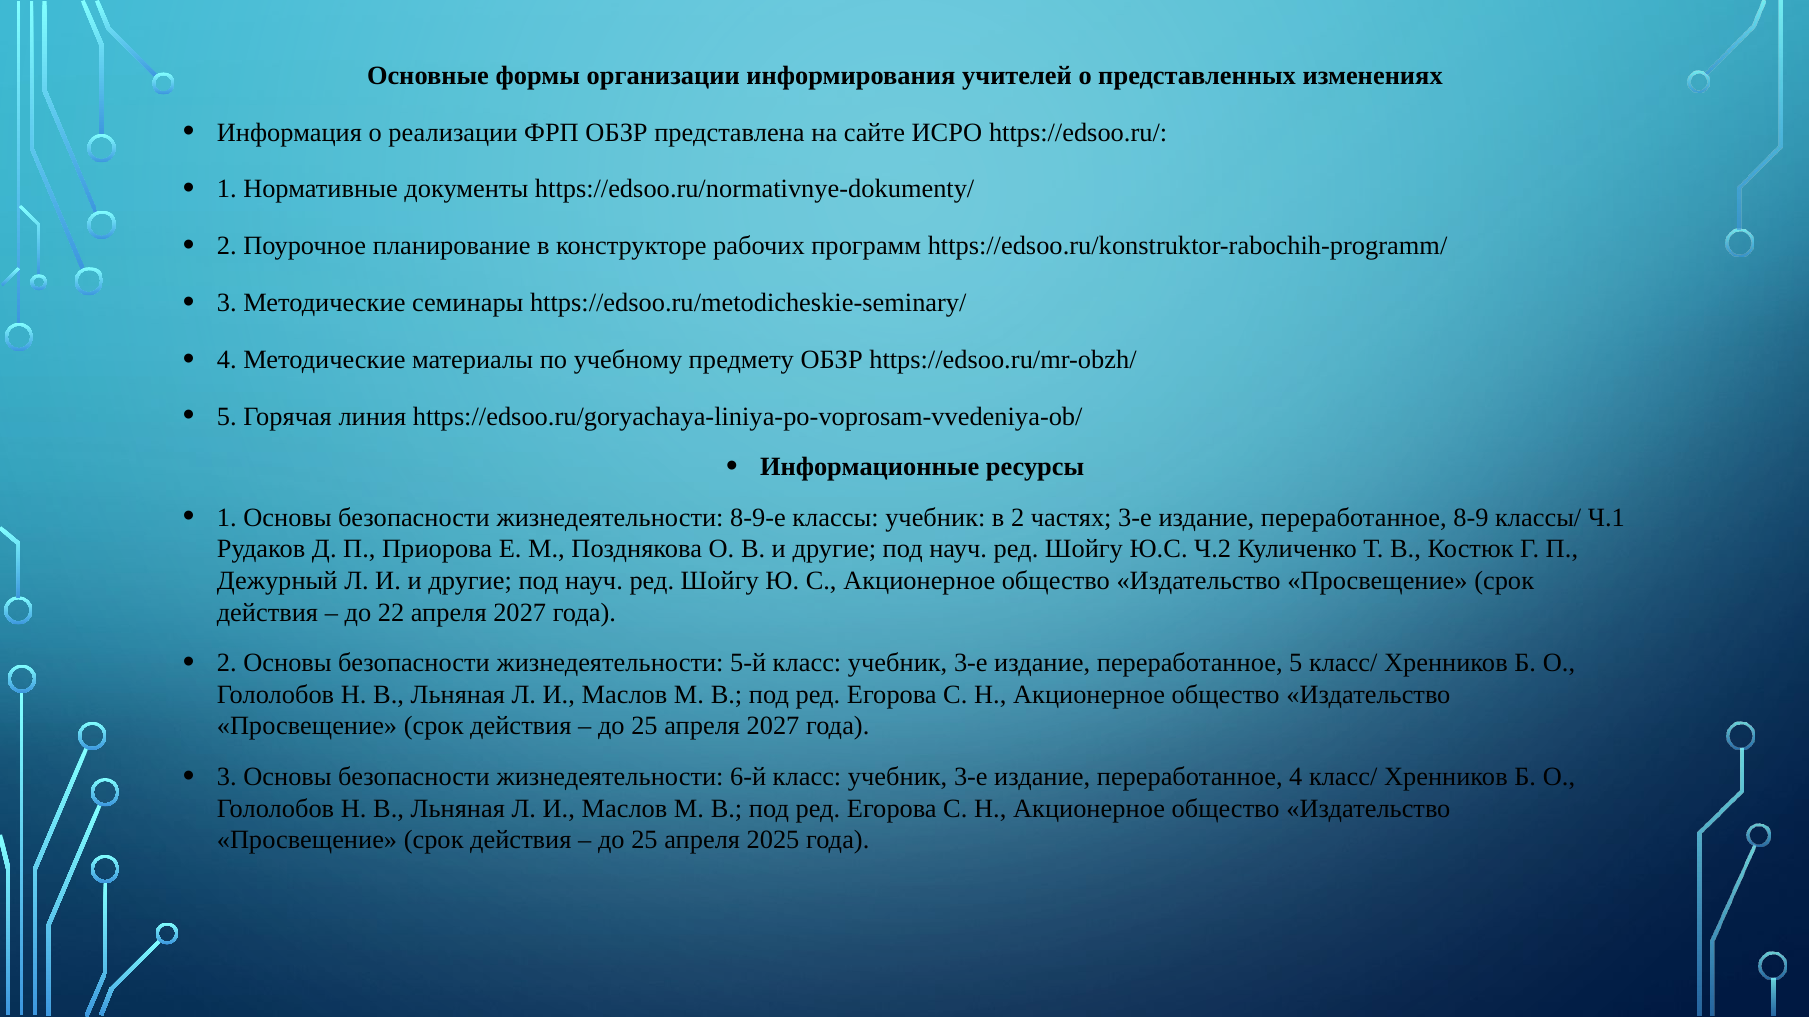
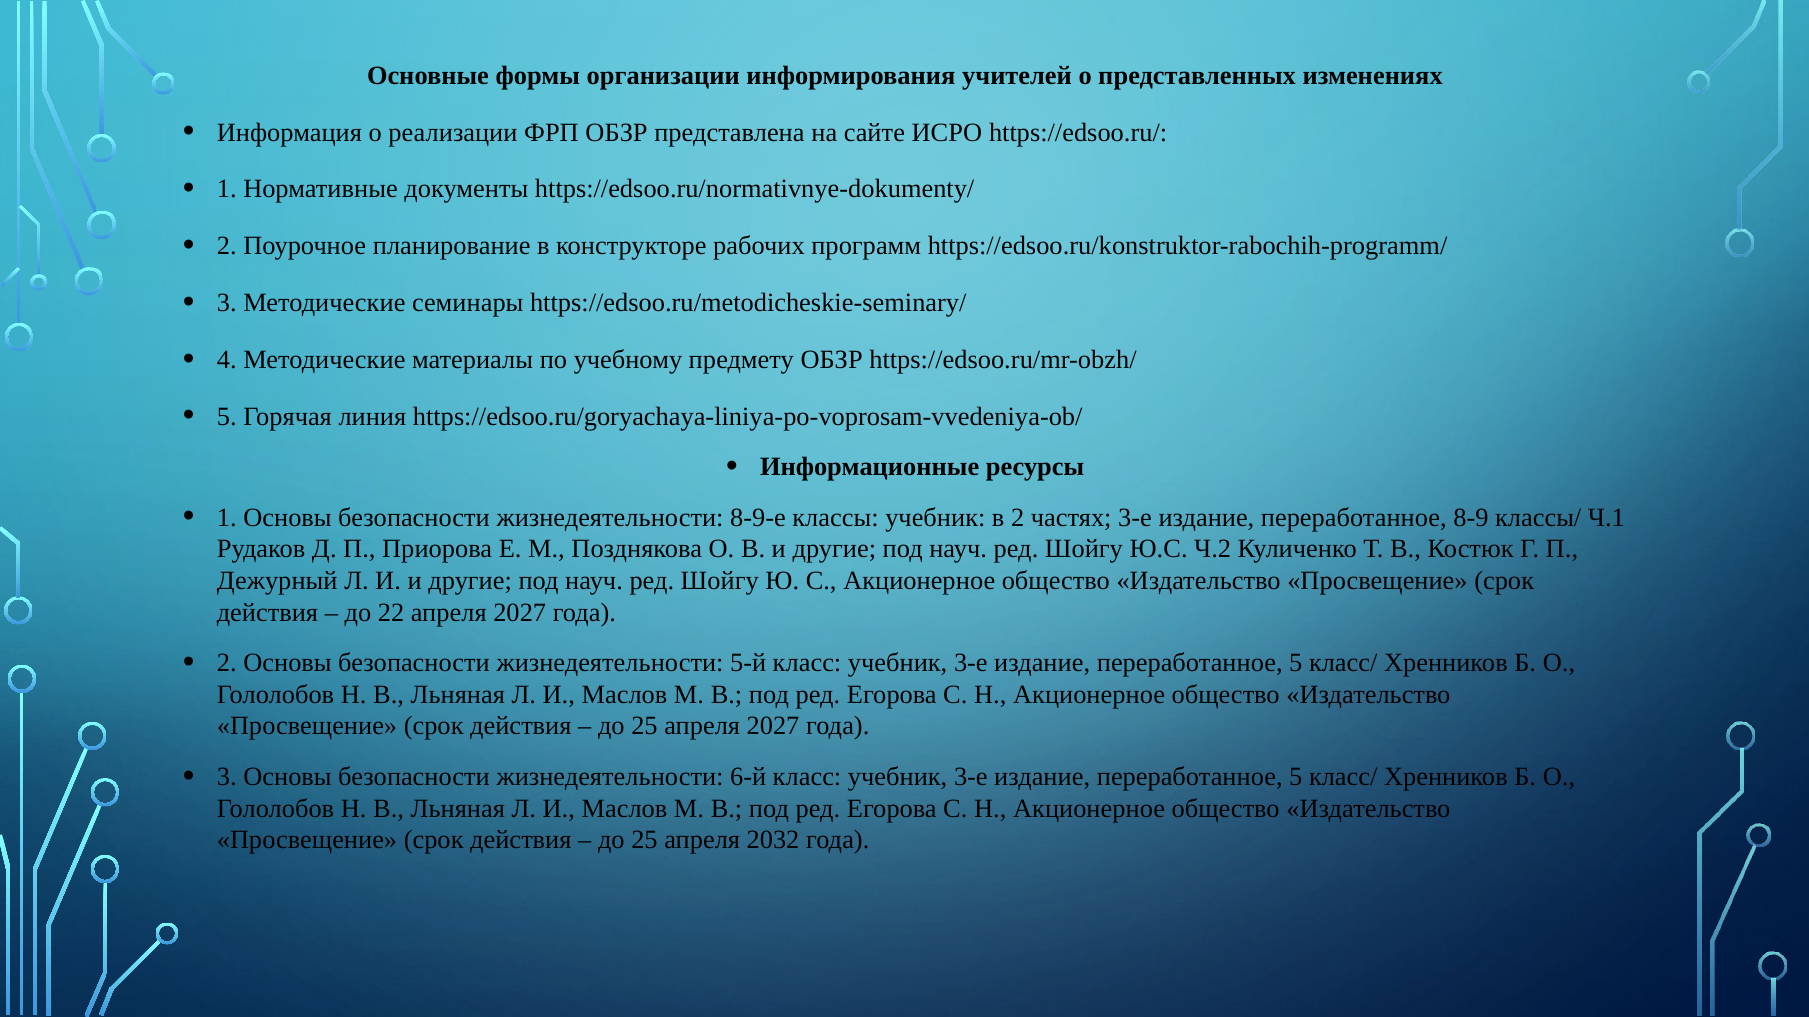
4: 4 -> 5 (1296, 777)
2025: 2025 -> 2032 (773, 840)
